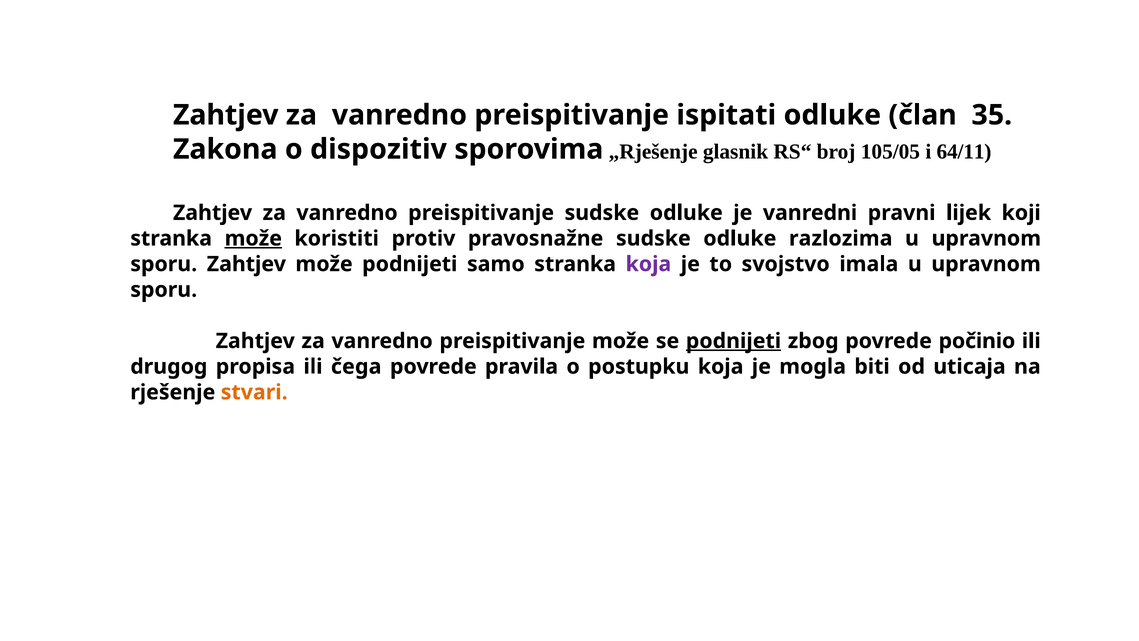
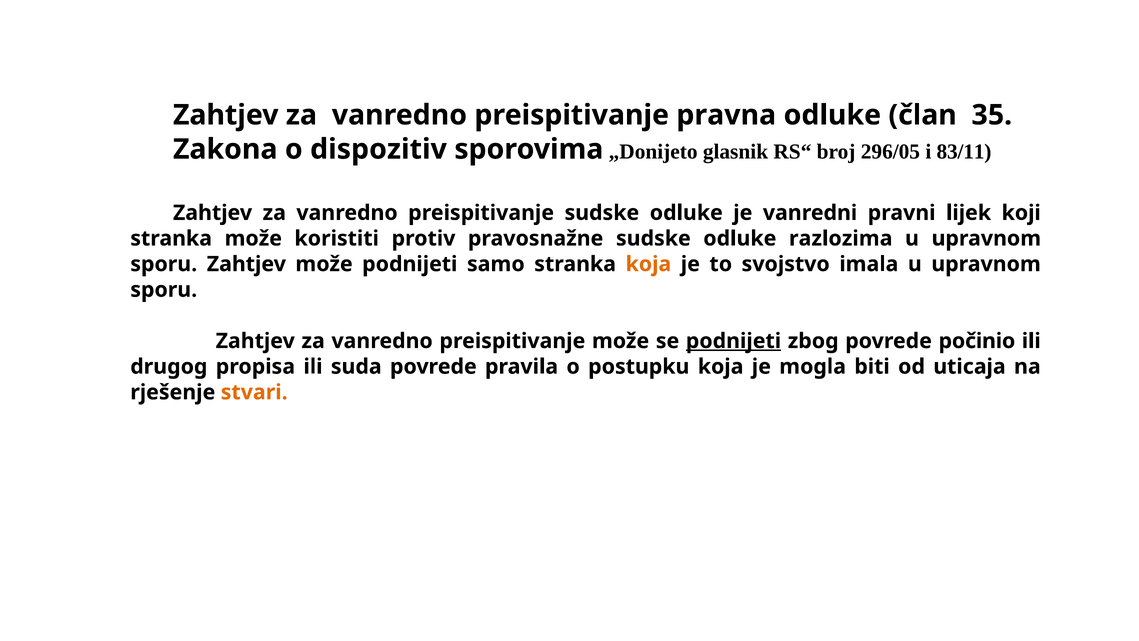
ispitati: ispitati -> pravna (726, 115)
„Rješenje: „Rješenje -> „Donijeto (653, 152)
105/05: 105/05 -> 296/05 (890, 152)
64/11: 64/11 -> 83/11 (964, 152)
može underline: present -> none (253, 238)
koja colour: purple -> orange (648, 264)
čega: čega -> suda (356, 366)
